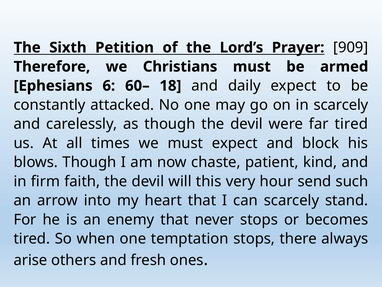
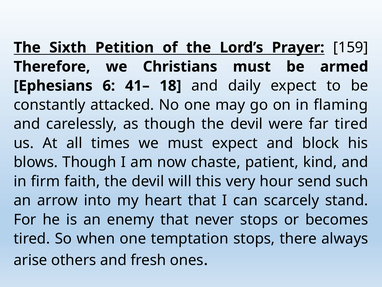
909: 909 -> 159 (351, 47)
60–: 60– -> 41– (137, 86)
in scarcely: scarcely -> flaming (341, 105)
